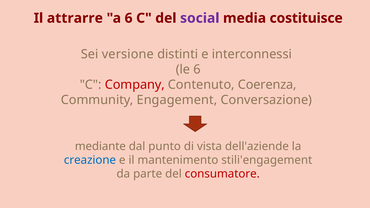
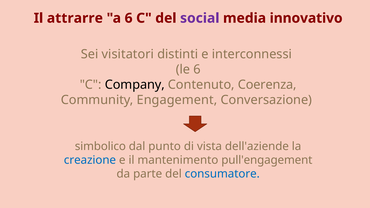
costituisce: costituisce -> innovativo (306, 18)
versione: versione -> visitatori (128, 54)
Company colour: red -> black (135, 85)
mediante: mediante -> simbolico (100, 146)
stili'engagement: stili'engagement -> pull'engagement (267, 160)
consumatore colour: red -> blue (222, 174)
